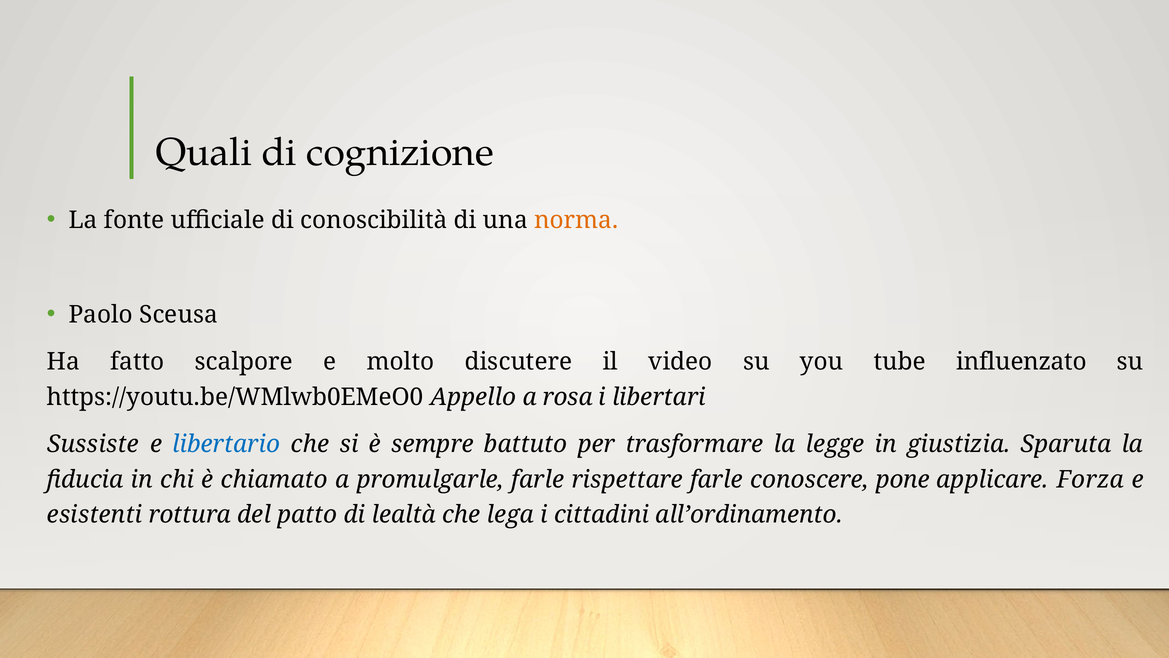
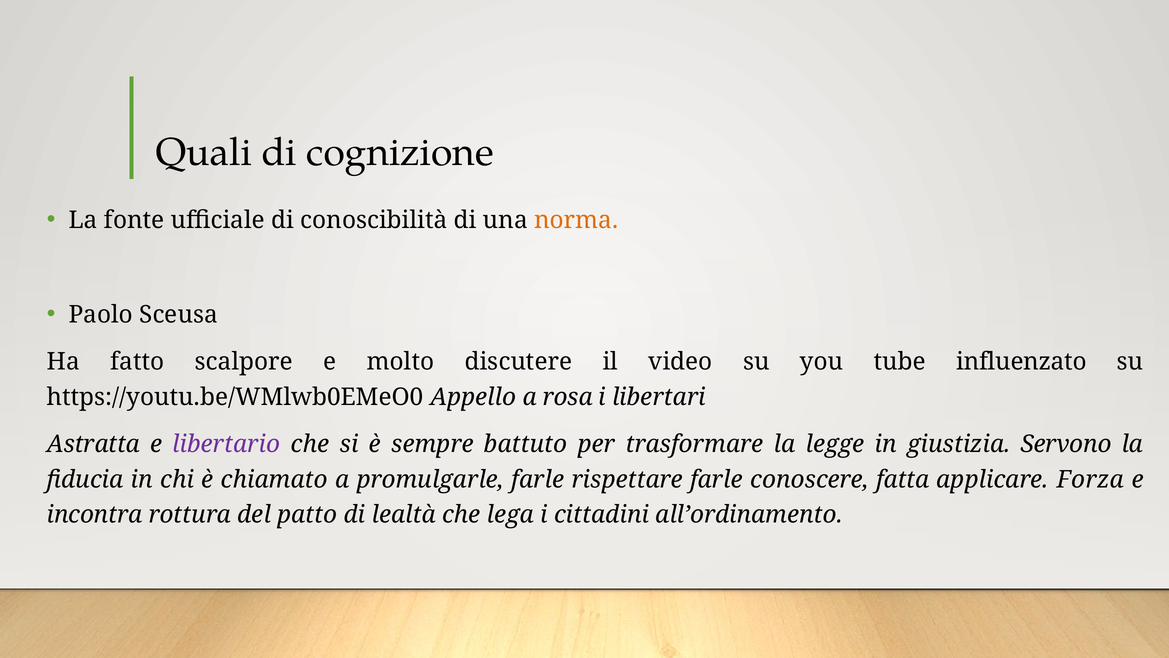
Sussiste: Sussiste -> Astratta (93, 444)
libertario colour: blue -> purple (226, 444)
Sparuta: Sparuta -> Servono (1066, 444)
pone: pone -> fatta (903, 479)
esistenti: esistenti -> incontra (95, 514)
